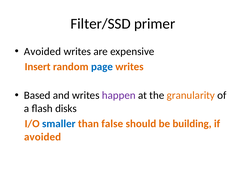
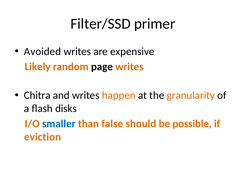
Insert: Insert -> Likely (38, 67)
page colour: blue -> black (102, 67)
Based: Based -> Chitra (37, 96)
happen colour: purple -> orange (119, 96)
building: building -> possible (192, 124)
avoided: avoided -> eviction (43, 137)
